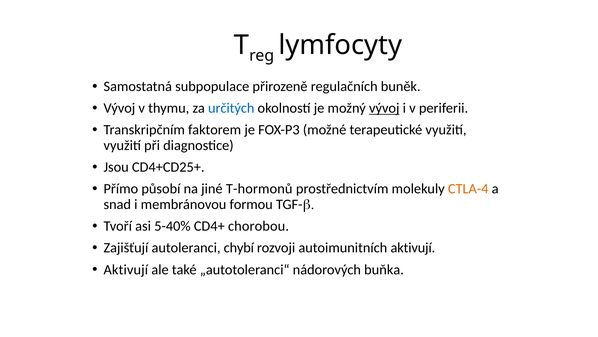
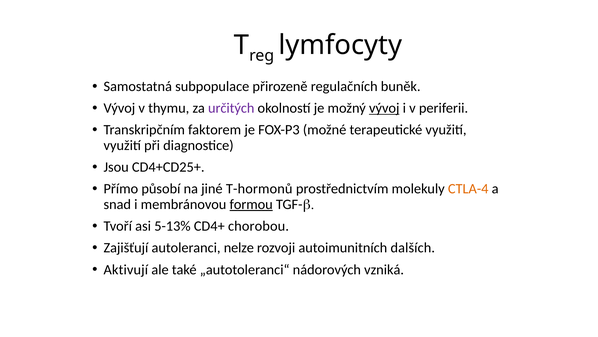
určitých colour: blue -> purple (231, 108)
formou underline: none -> present (251, 204)
5-40%: 5-40% -> 5-13% (172, 226)
chybí: chybí -> nelze (239, 247)
autoimunitních aktivují: aktivují -> dalších (413, 247)
buňka: buňka -> vzniká (384, 269)
